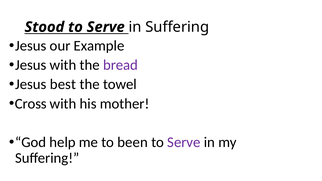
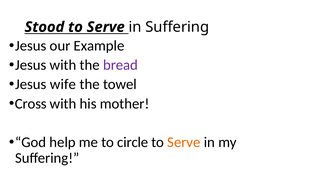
best: best -> wife (63, 84)
been: been -> circle (133, 142)
Serve colour: purple -> orange (184, 142)
